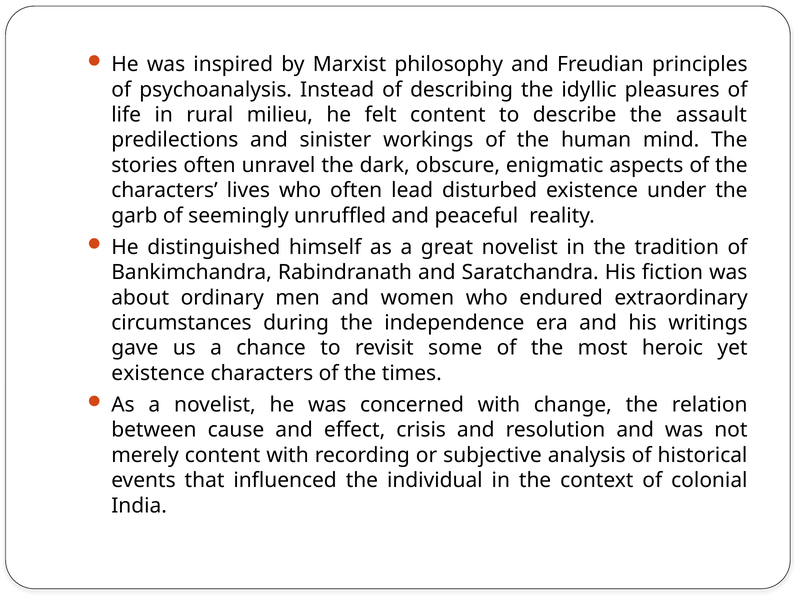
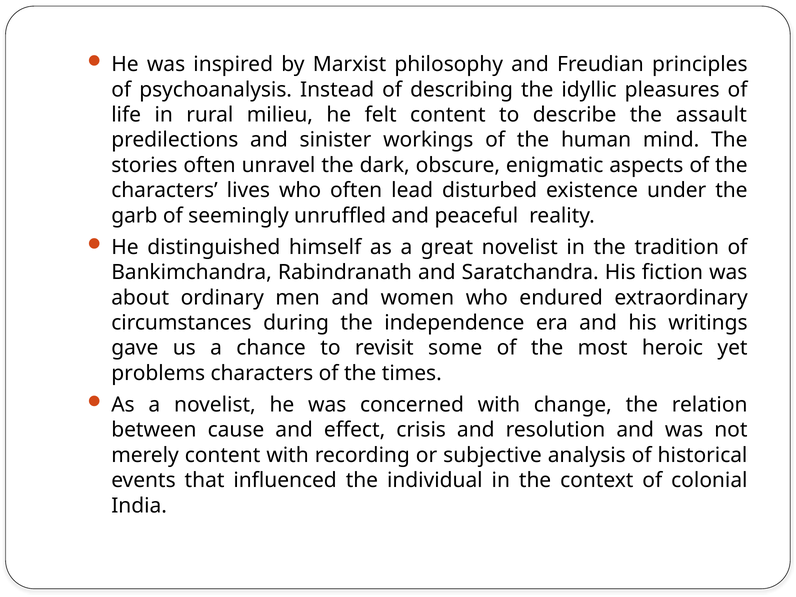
existence: existence -> problems (158, 373)
